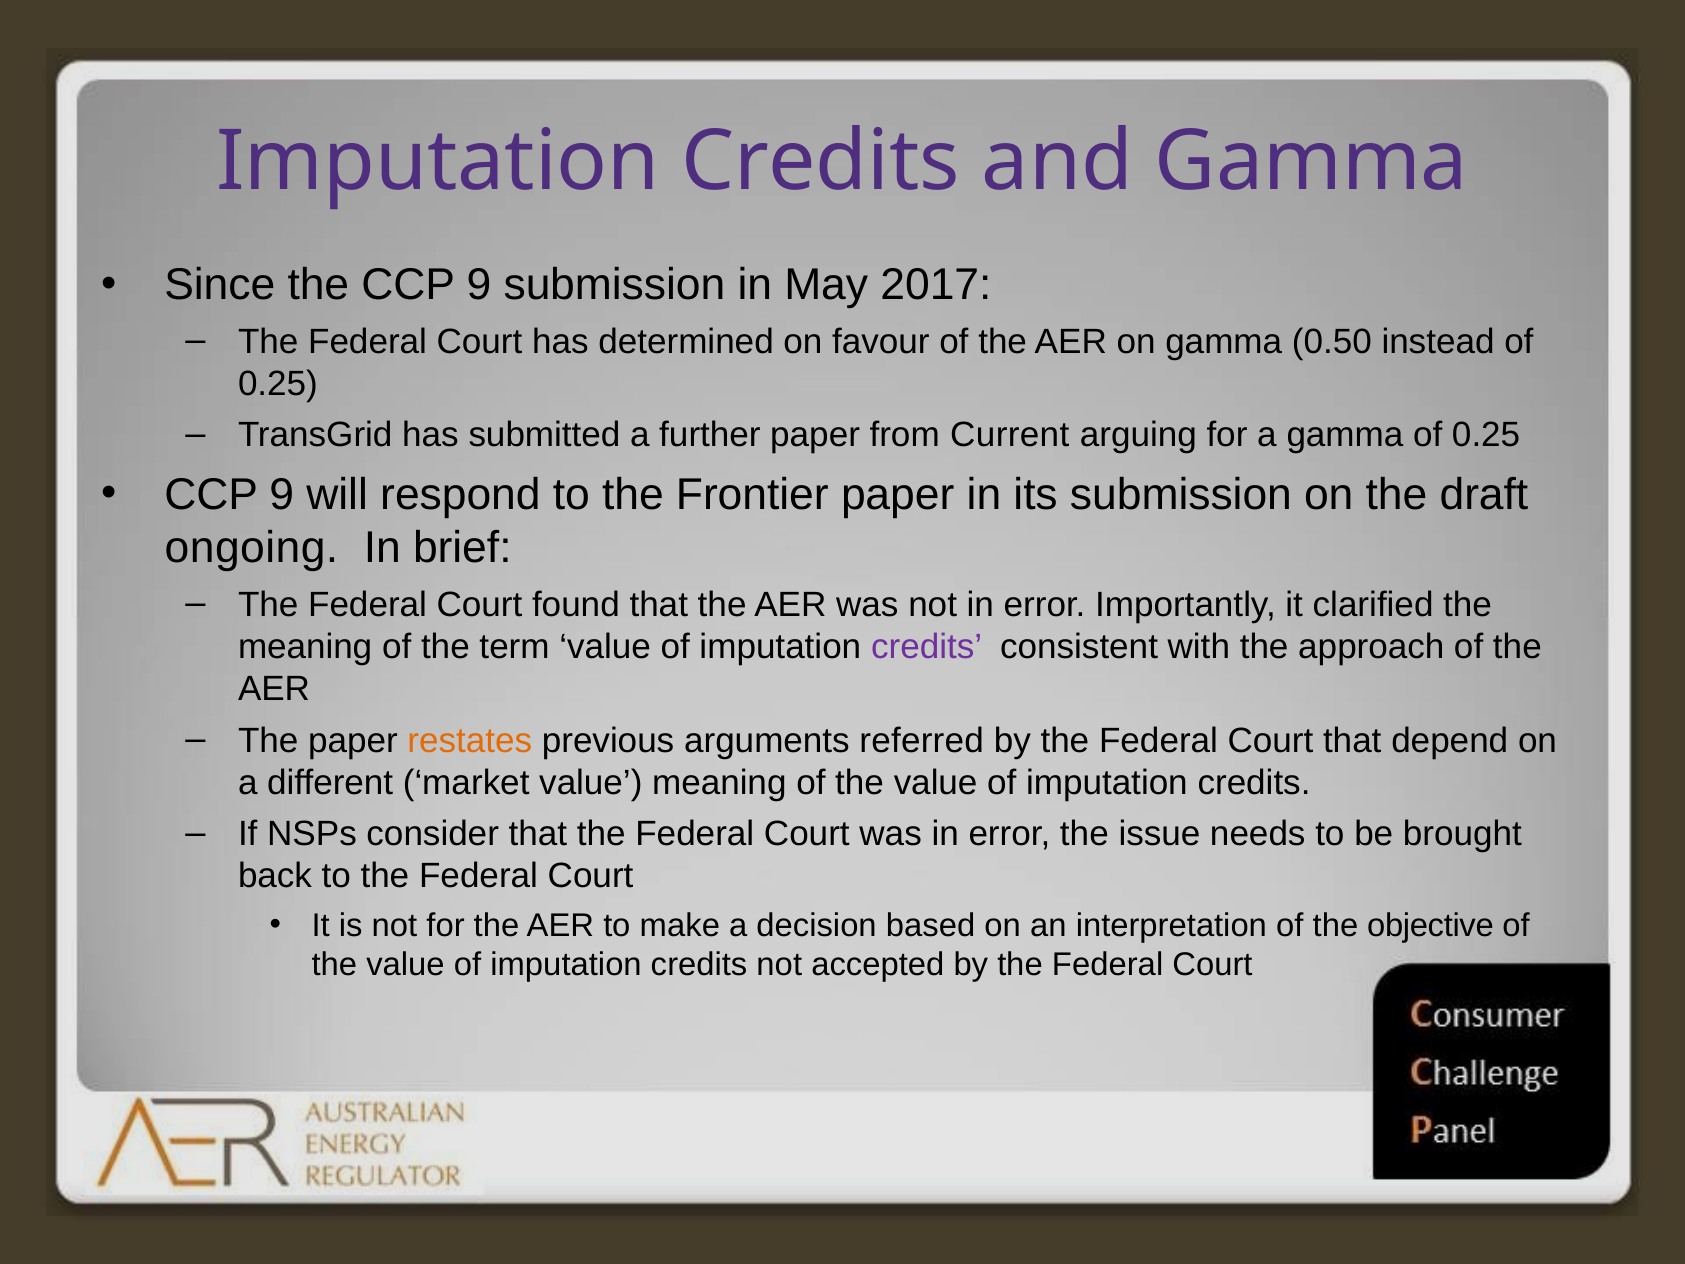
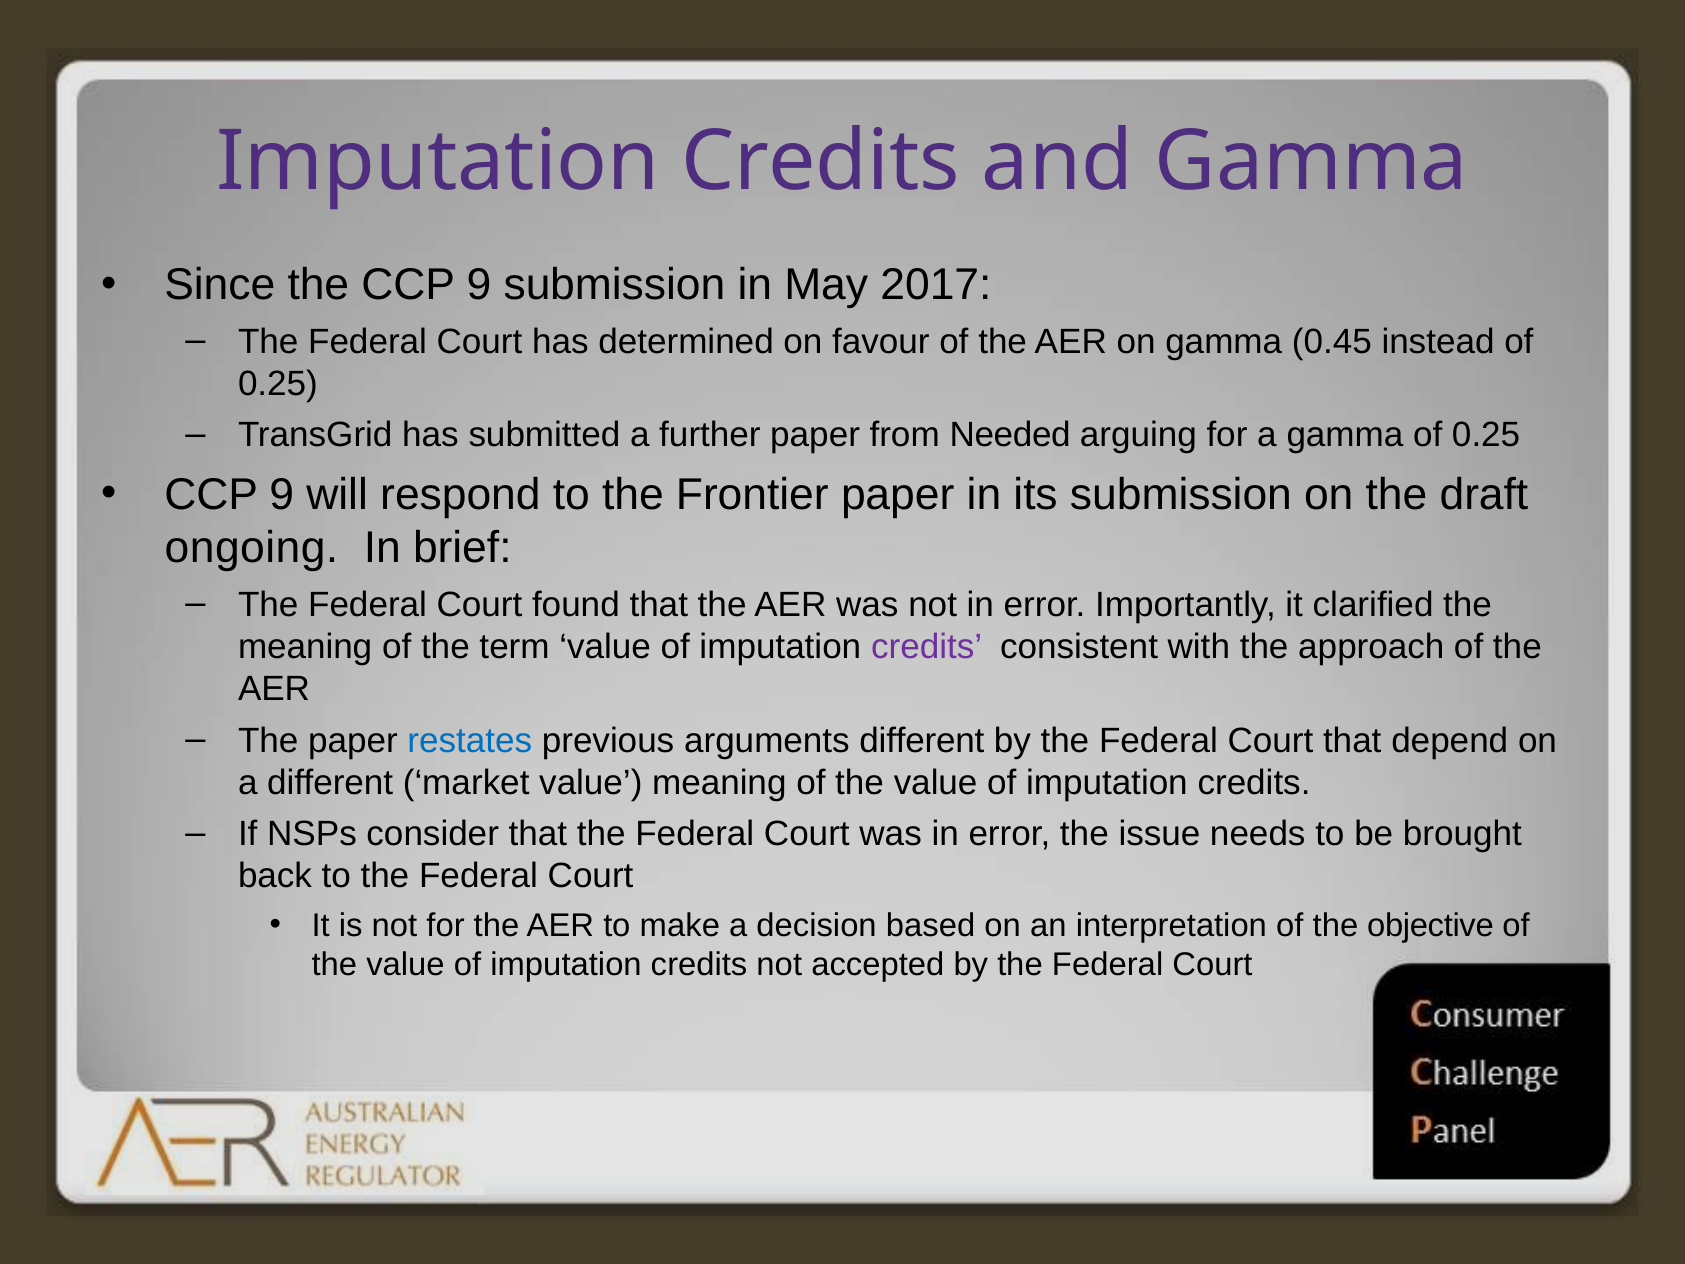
0.50: 0.50 -> 0.45 (1332, 342)
Current: Current -> Needed (1010, 435)
restates colour: orange -> blue (470, 740)
arguments referred: referred -> different (922, 740)
